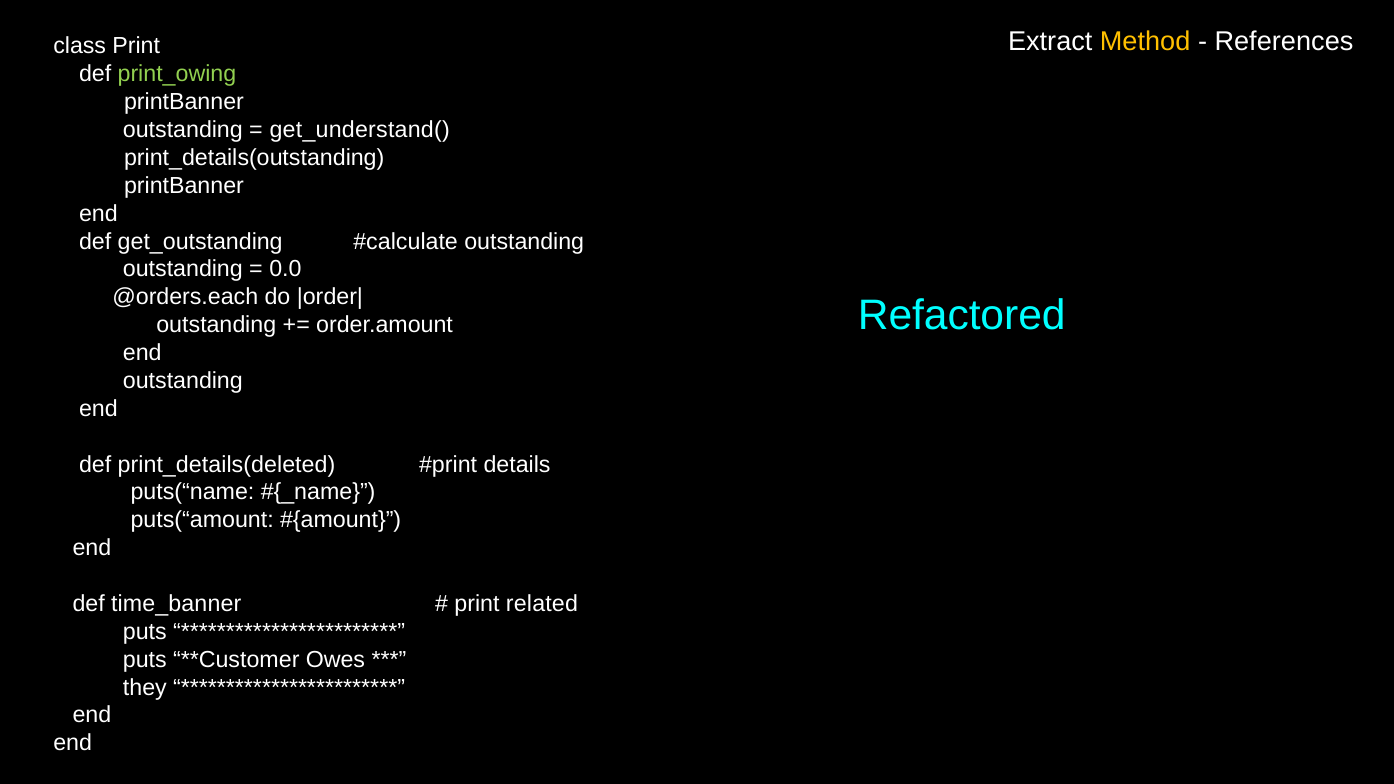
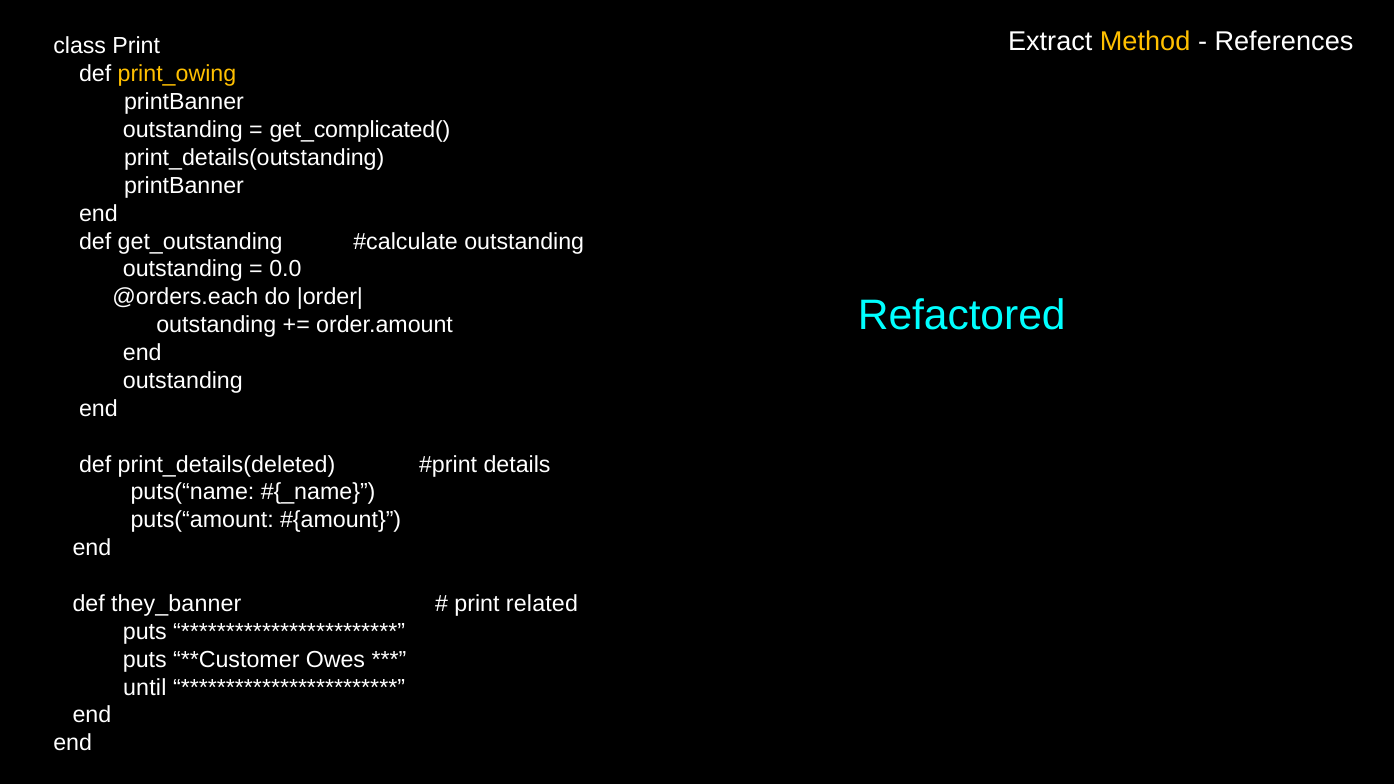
print_owing colour: light green -> yellow (177, 74)
get_understand(: get_understand( -> get_complicated( (360, 130)
time_banner: time_banner -> they_banner (176, 604)
they: they -> until (145, 688)
